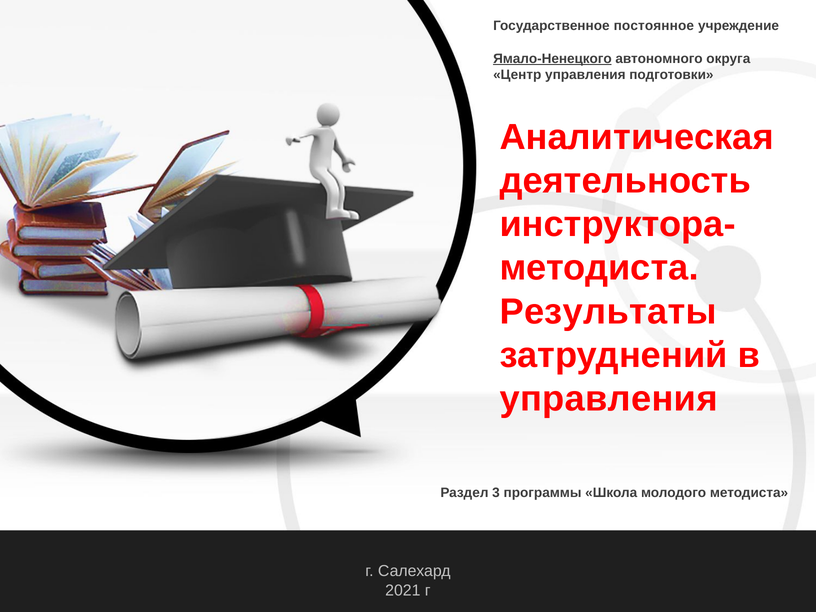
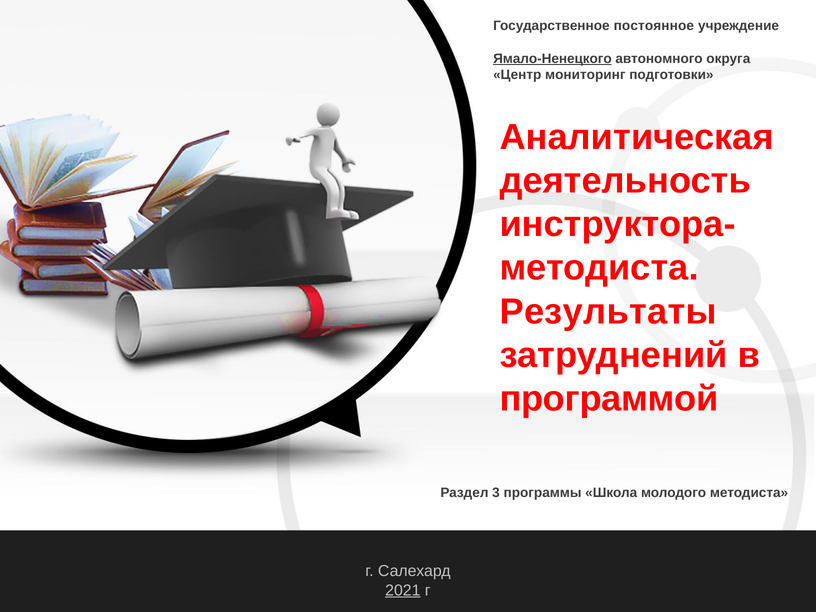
Центр управления: управления -> мониторинг (585, 75)
управления: управления -> программой (609, 399)
2021 underline: none -> present (403, 590)
